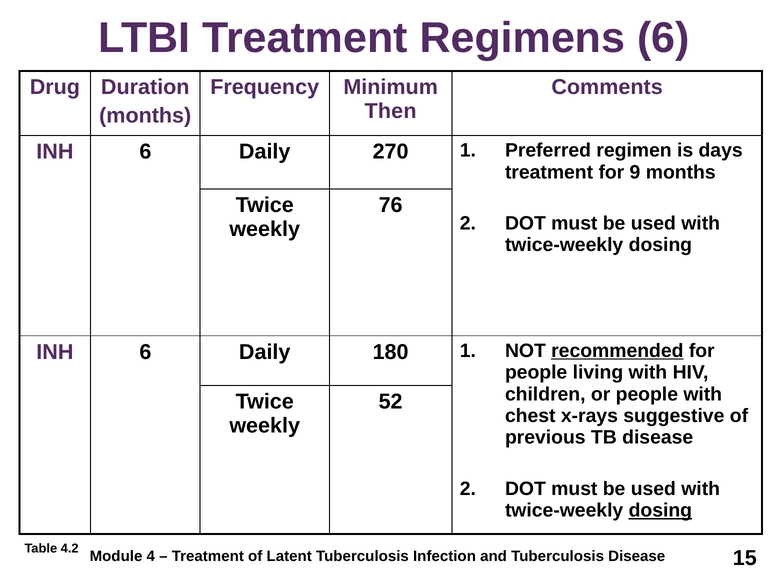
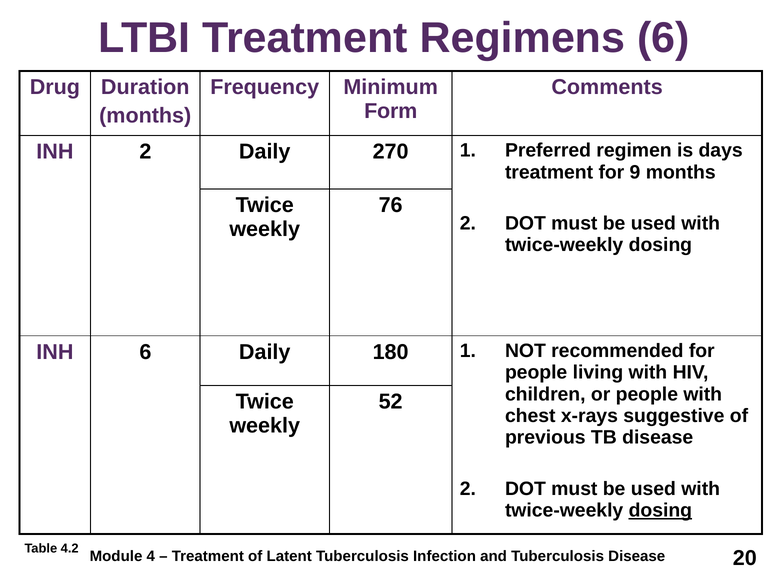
Then: Then -> Form (391, 111)
6: 6 -> 2 (145, 152)
recommended underline: present -> none (617, 351)
15: 15 -> 20 (745, 558)
